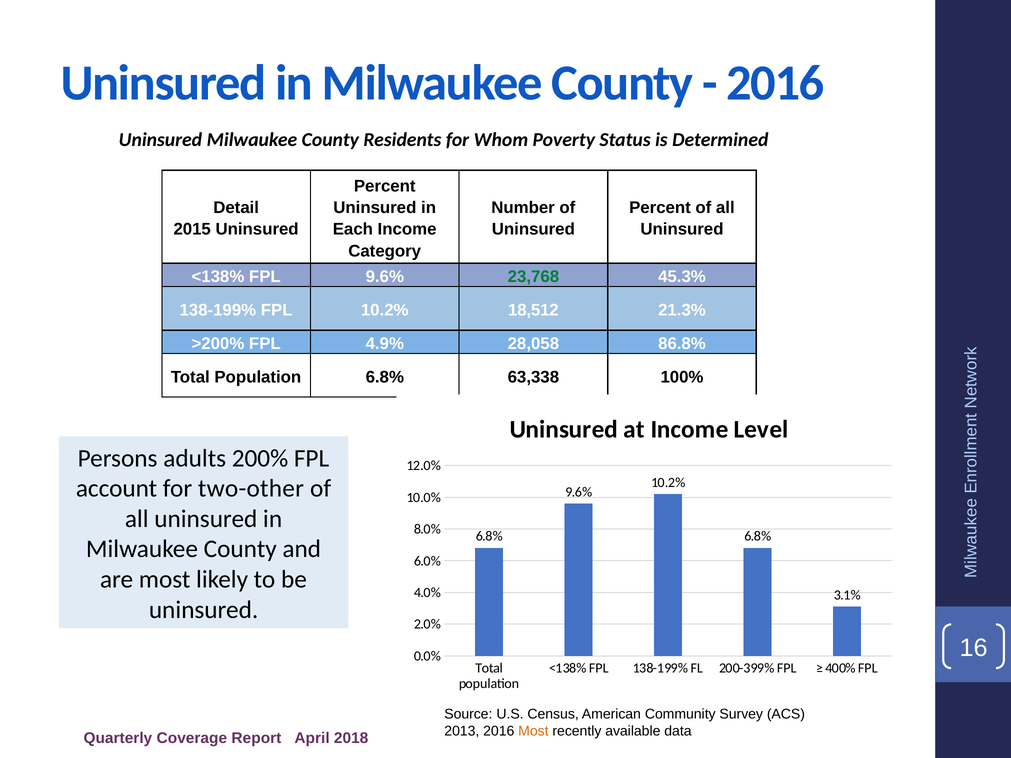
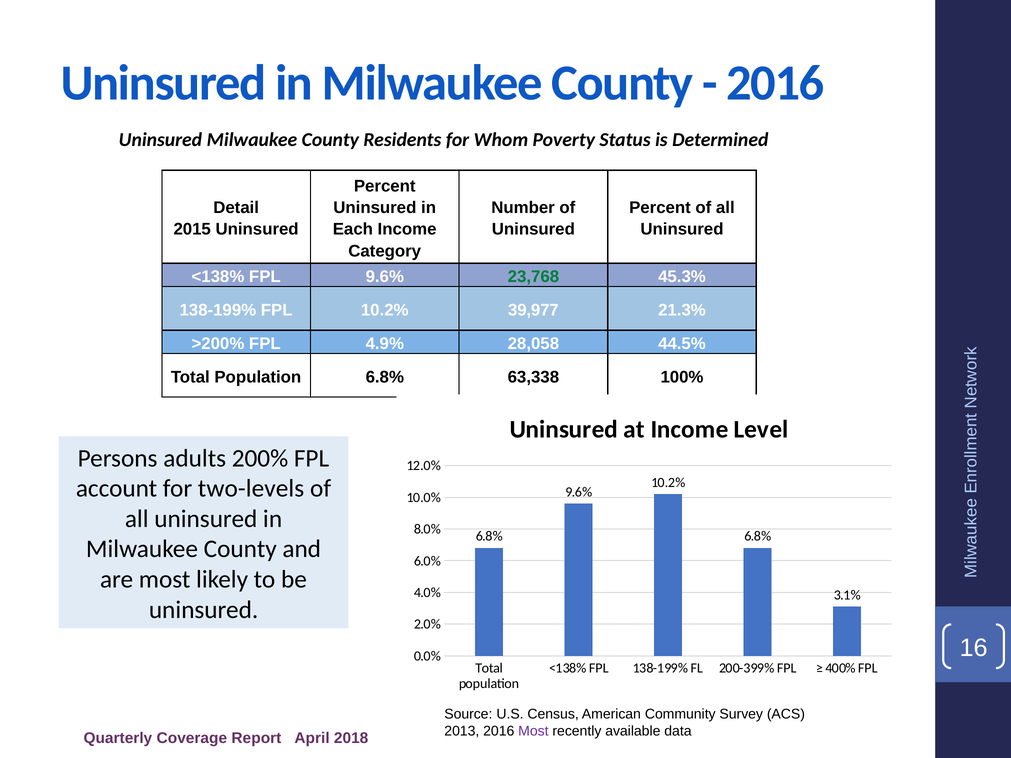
18,512: 18,512 -> 39,977 (533, 310)
86.8%: 86.8% -> 44.5% (682, 344)
two-other: two-other -> two-levels (251, 489)
Most colour: orange -> purple (533, 731)
